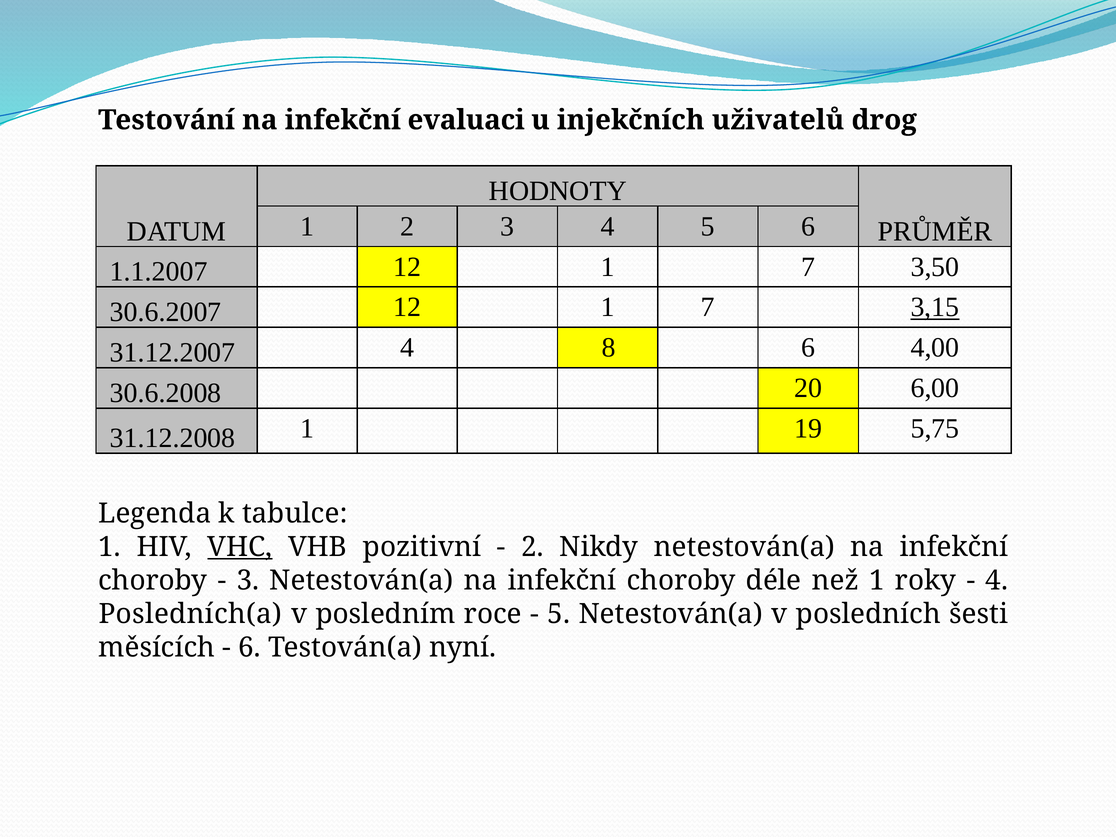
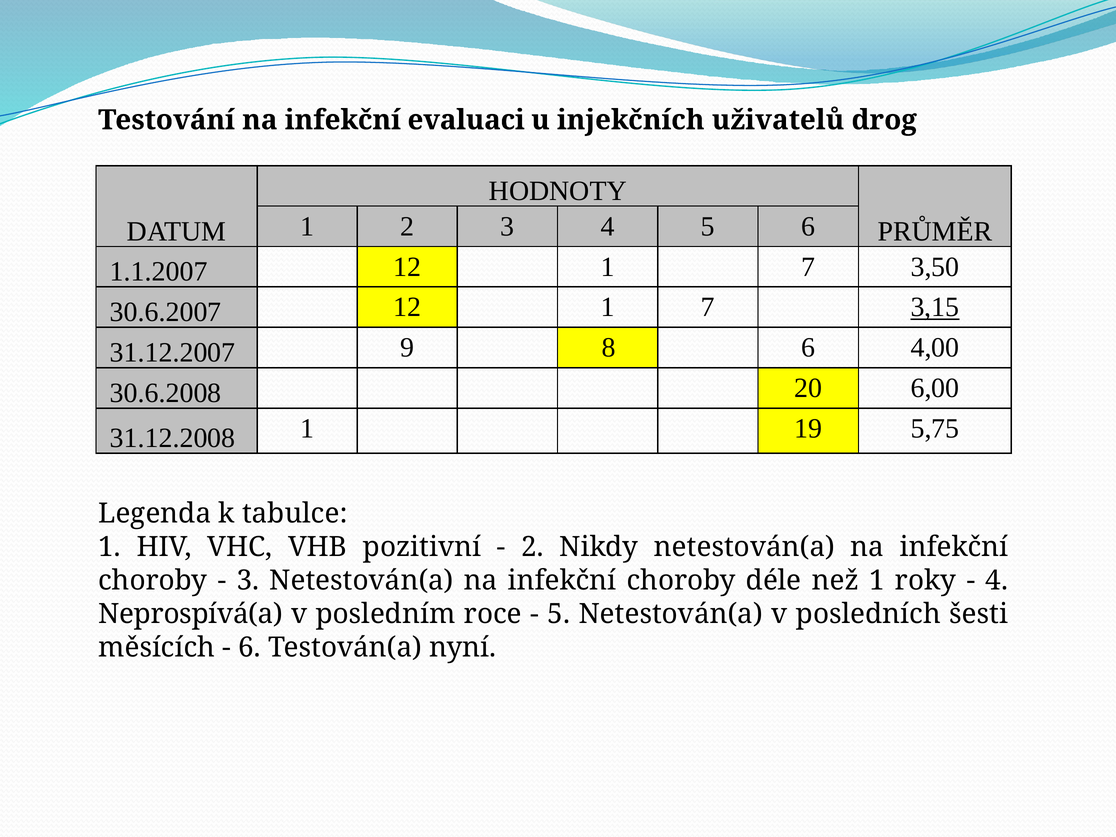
31.12.2007 4: 4 -> 9 (407, 348)
VHC underline: present -> none (240, 547)
Posledních(a: Posledních(a -> Neprospívá(a (191, 614)
